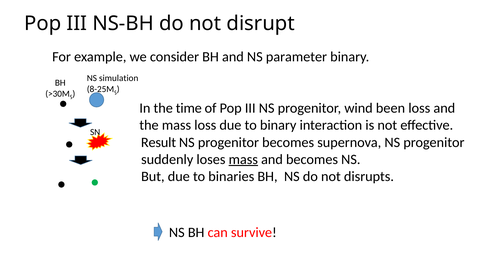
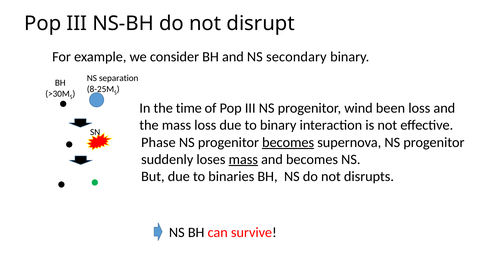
parameter: parameter -> secondary (296, 57)
simulation: simulation -> separation (119, 78)
Result: Result -> Phase (158, 143)
becomes underline: none -> present (288, 143)
